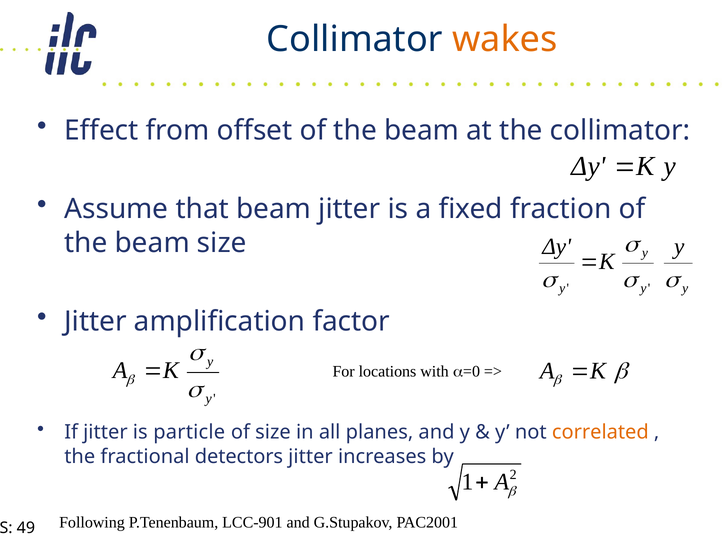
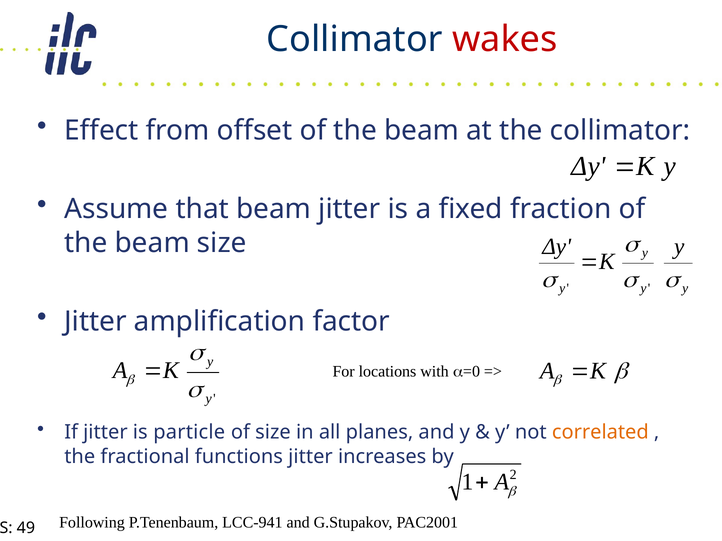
wakes colour: orange -> red (505, 40)
detectors: detectors -> functions (239, 457)
LCC-901: LCC-901 -> LCC-941 (252, 523)
